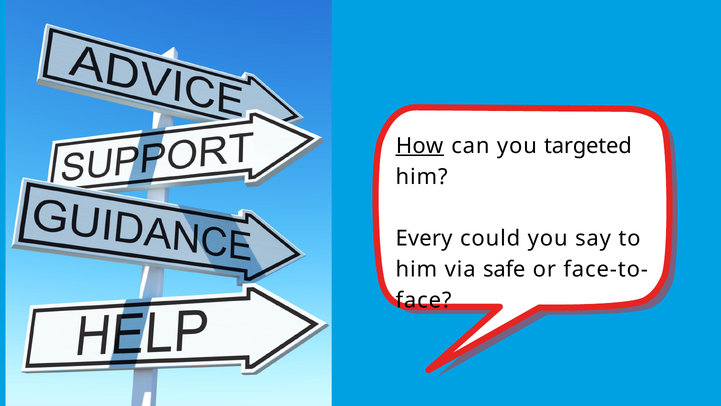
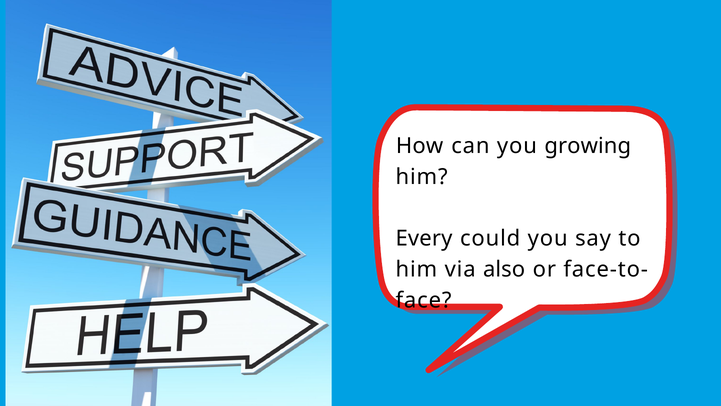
How underline: present -> none (420, 146)
targeted: targeted -> growing (588, 146)
safe: safe -> also (504, 269)
